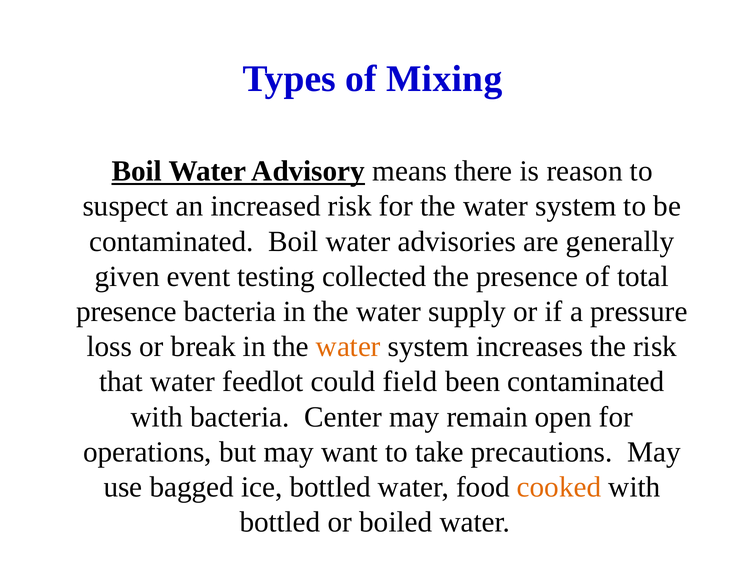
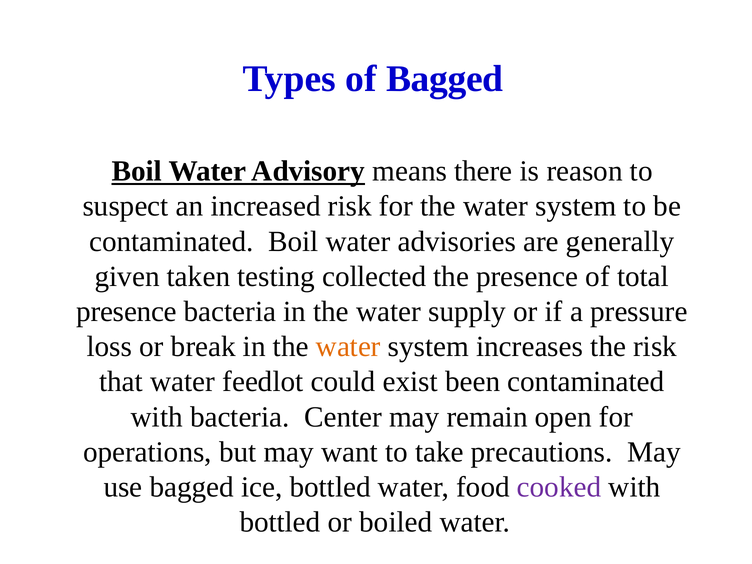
of Mixing: Mixing -> Bagged (445, 79)
event: event -> taken (198, 276)
field: field -> exist (410, 382)
cooked colour: orange -> purple (559, 487)
